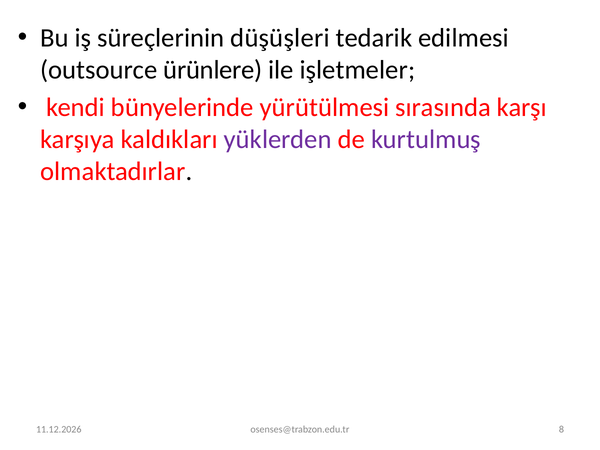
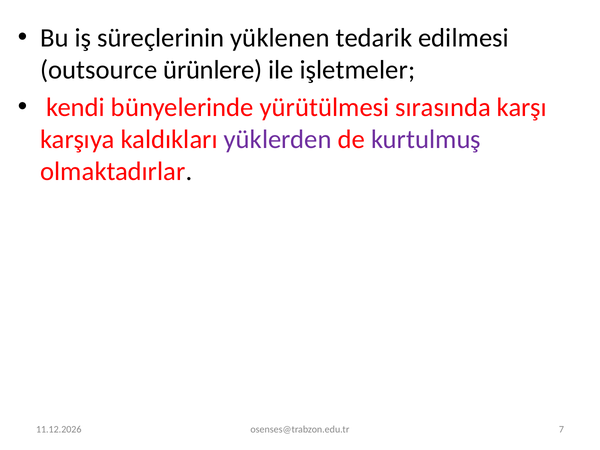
düşüşleri: düşüşleri -> yüklenen (280, 38)
8: 8 -> 7 (562, 430)
